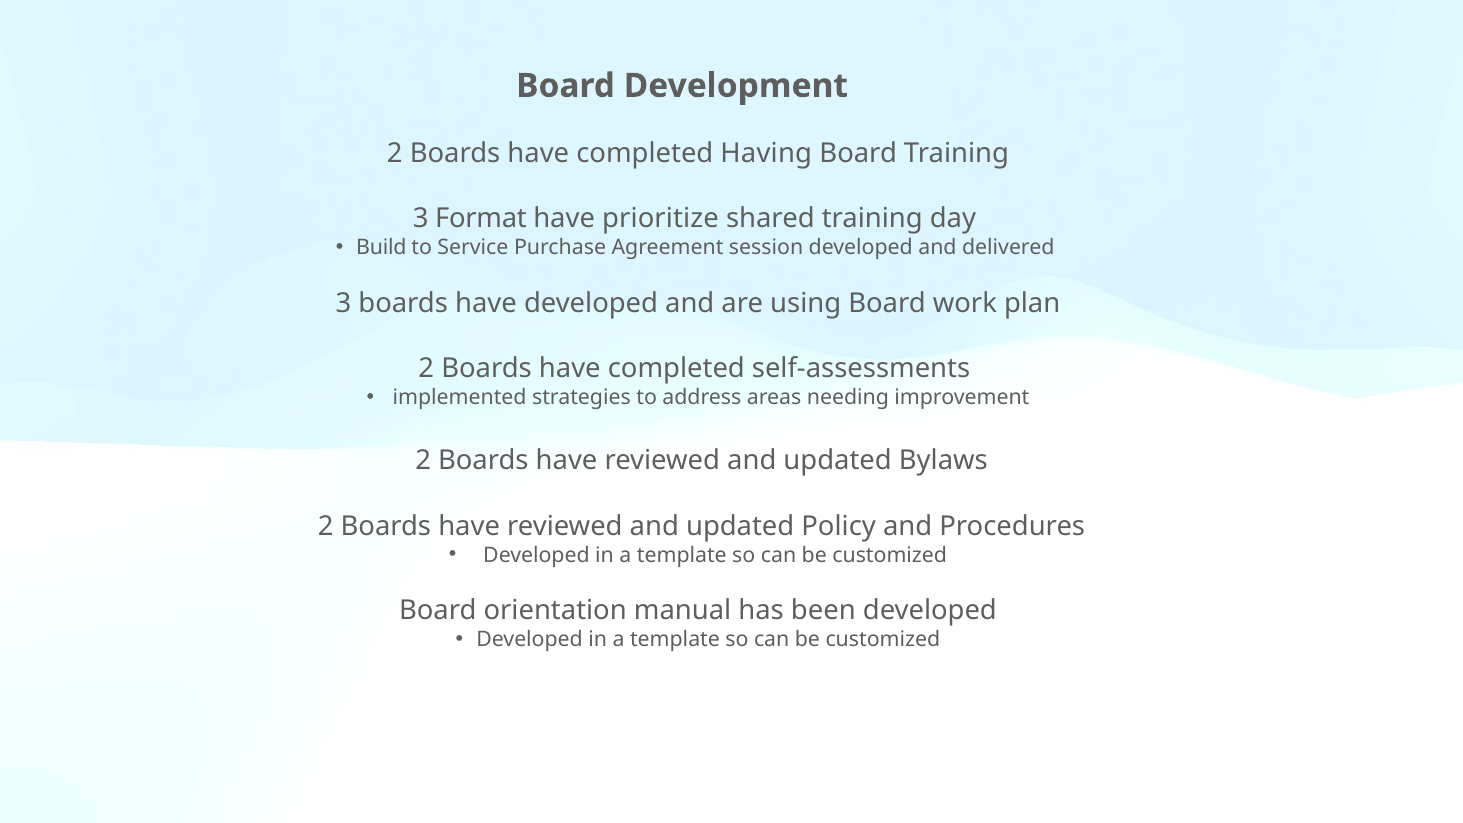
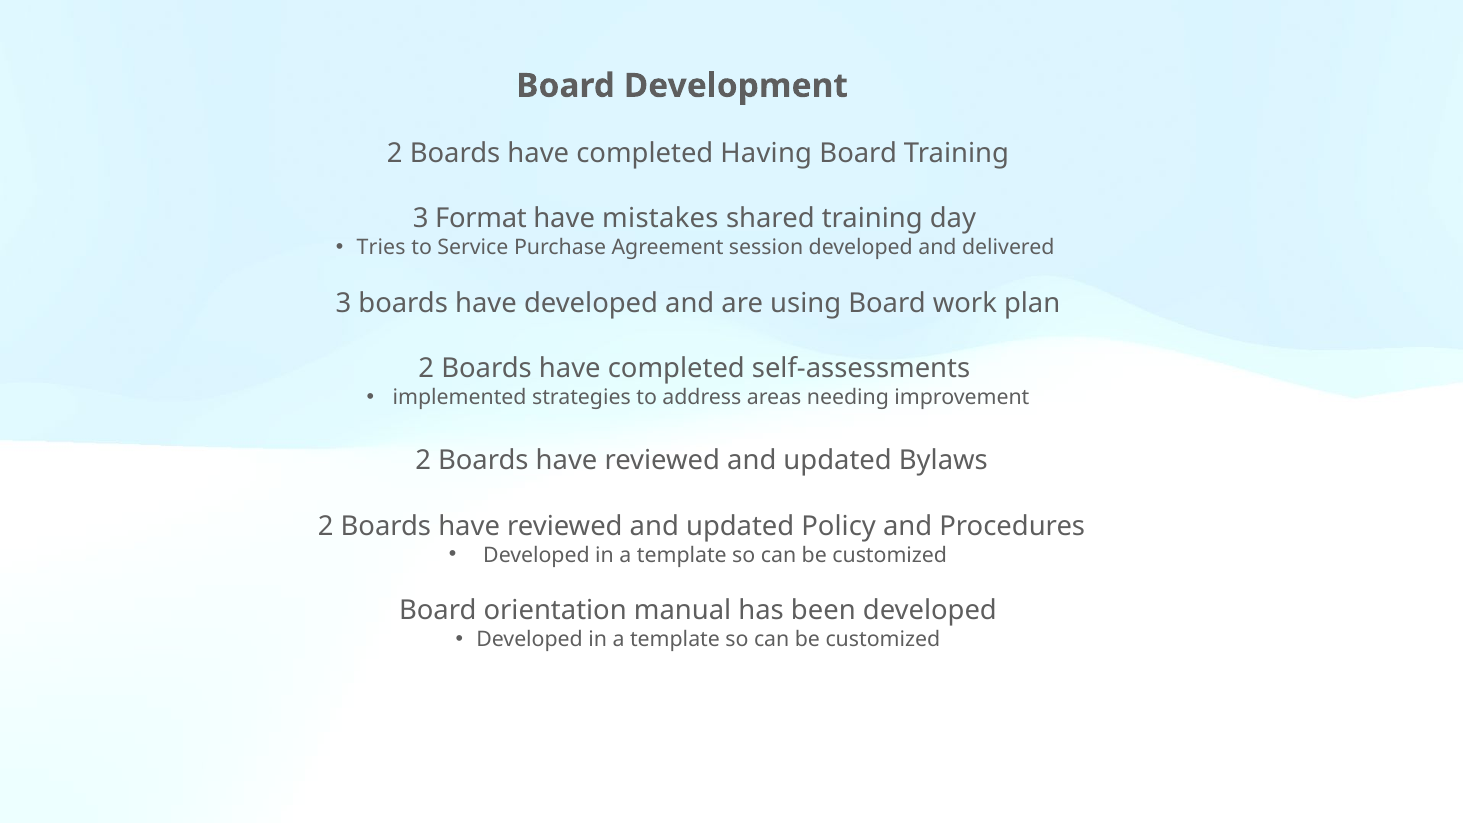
prioritize: prioritize -> mistakes (660, 219)
Build: Build -> Tries (381, 248)
